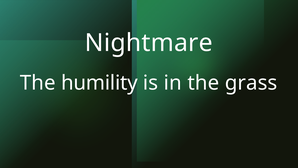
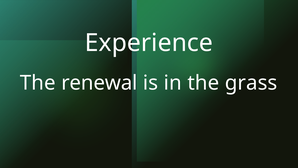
Nightmare: Nightmare -> Experience (149, 43)
humility: humility -> renewal (99, 83)
